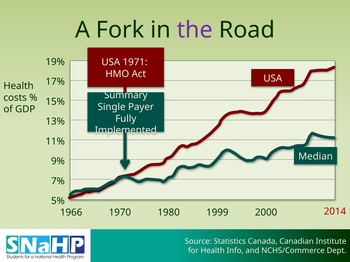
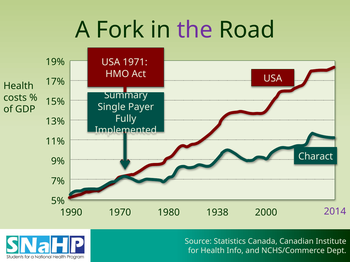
Median: Median -> Charact (316, 157)
2014 colour: red -> purple (335, 212)
1966: 1966 -> 1990 (71, 213)
1999: 1999 -> 1938 (217, 213)
